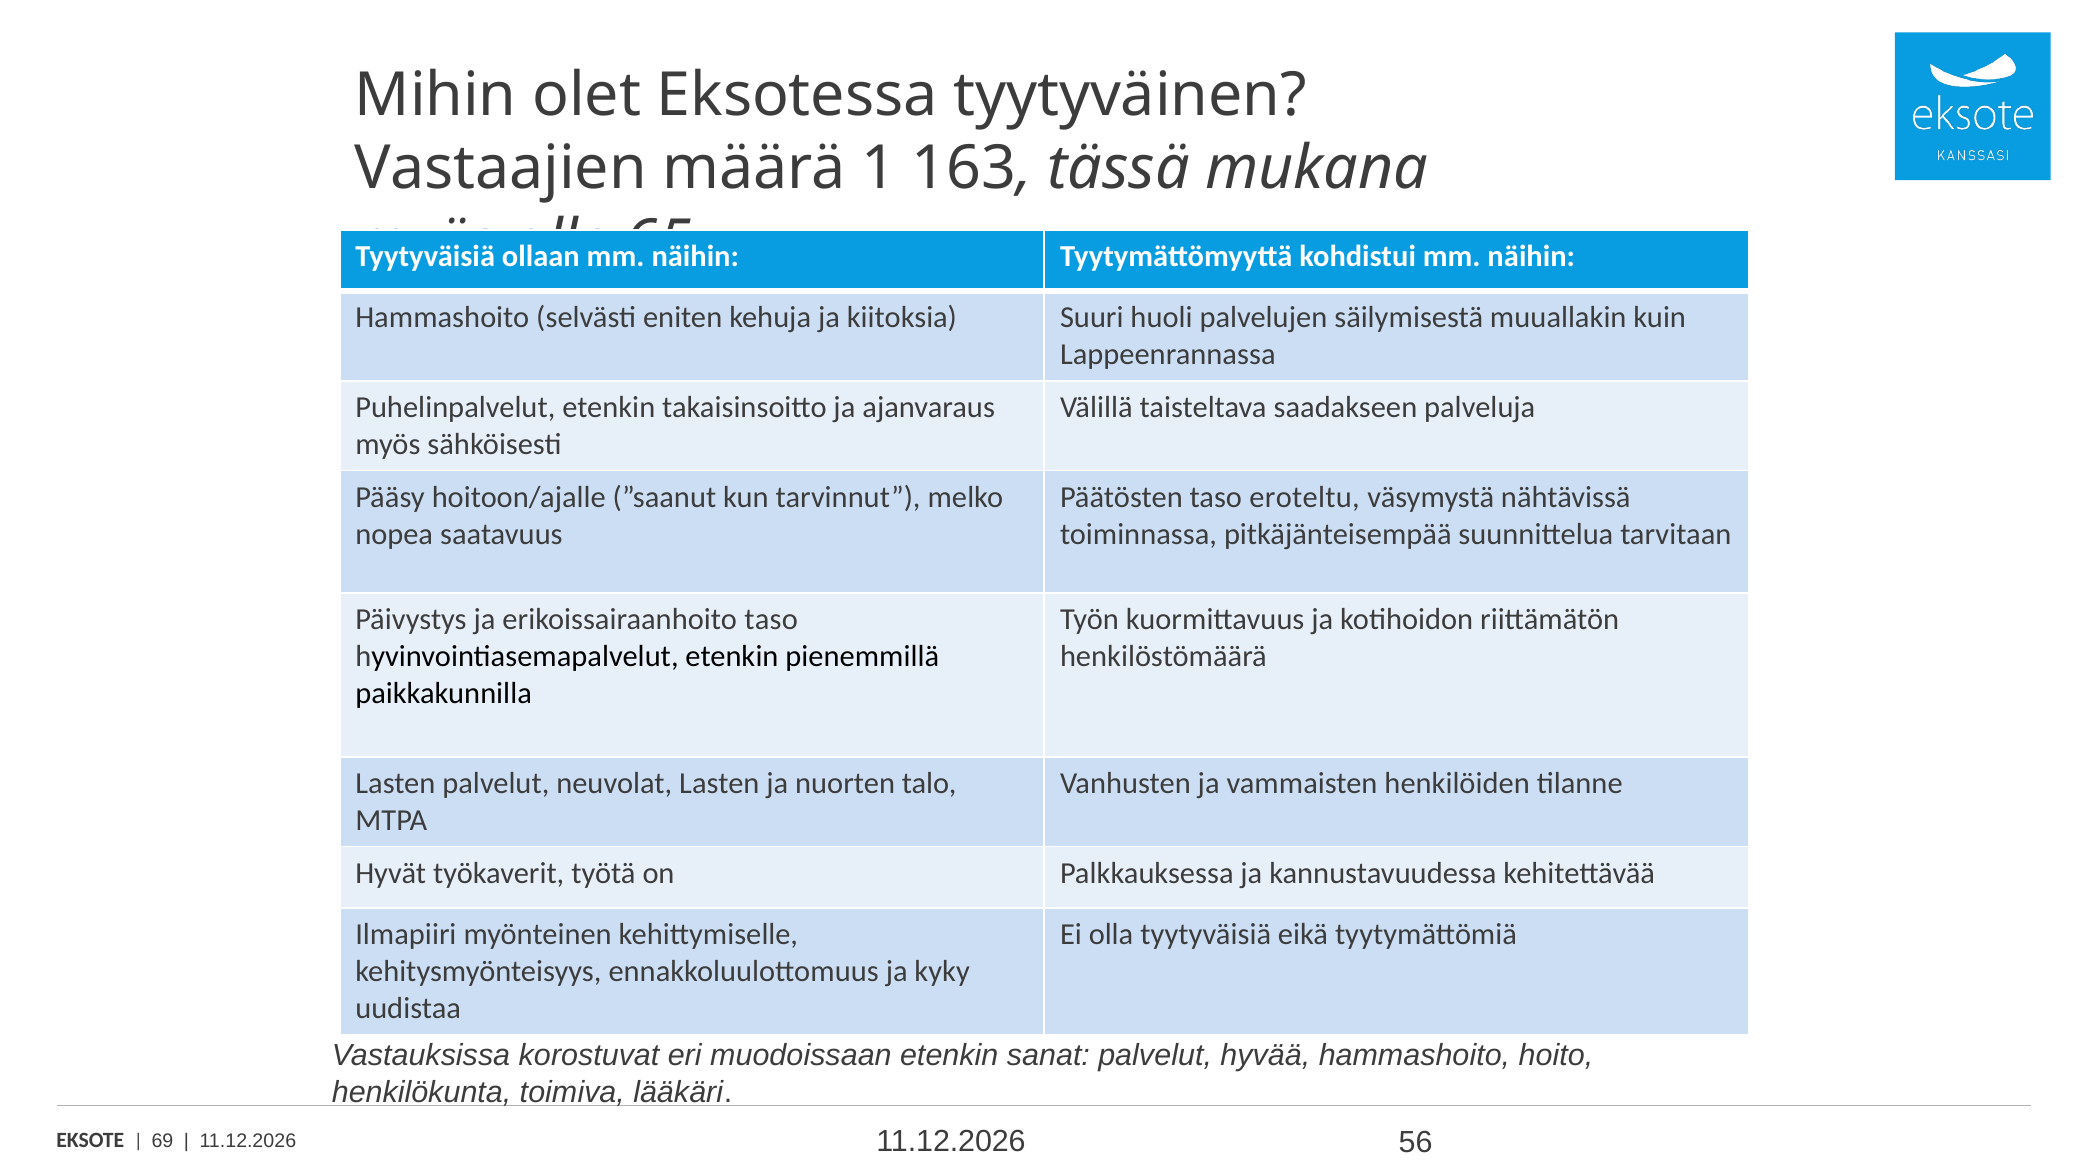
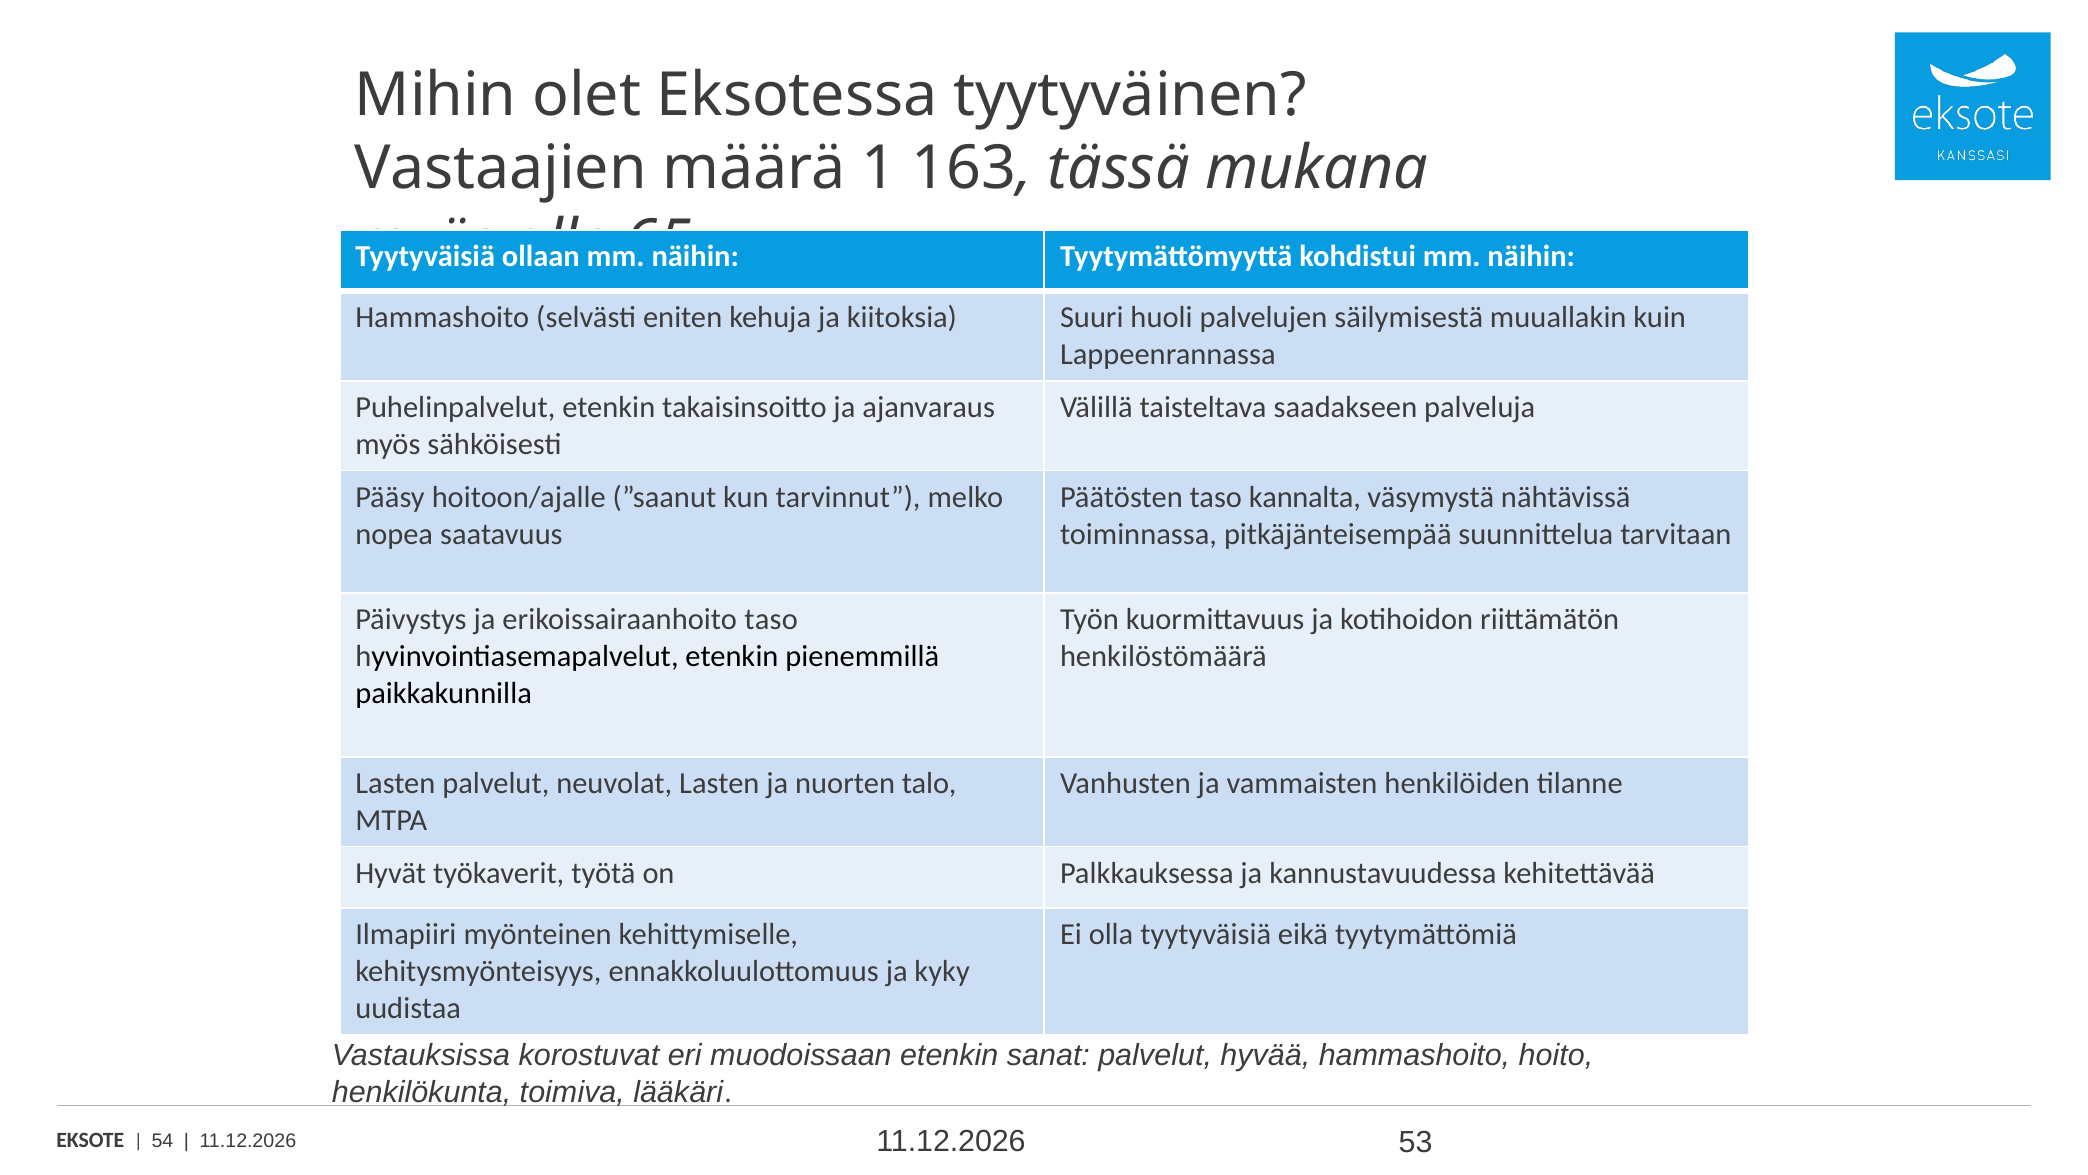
eroteltu: eroteltu -> kannalta (1305, 497)
56: 56 -> 53 (1416, 1142)
69: 69 -> 54 (163, 1140)
